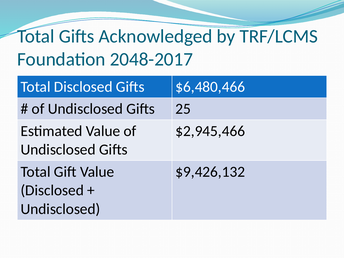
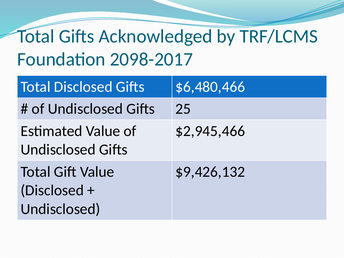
2048-2017: 2048-2017 -> 2098-2017 (151, 59)
